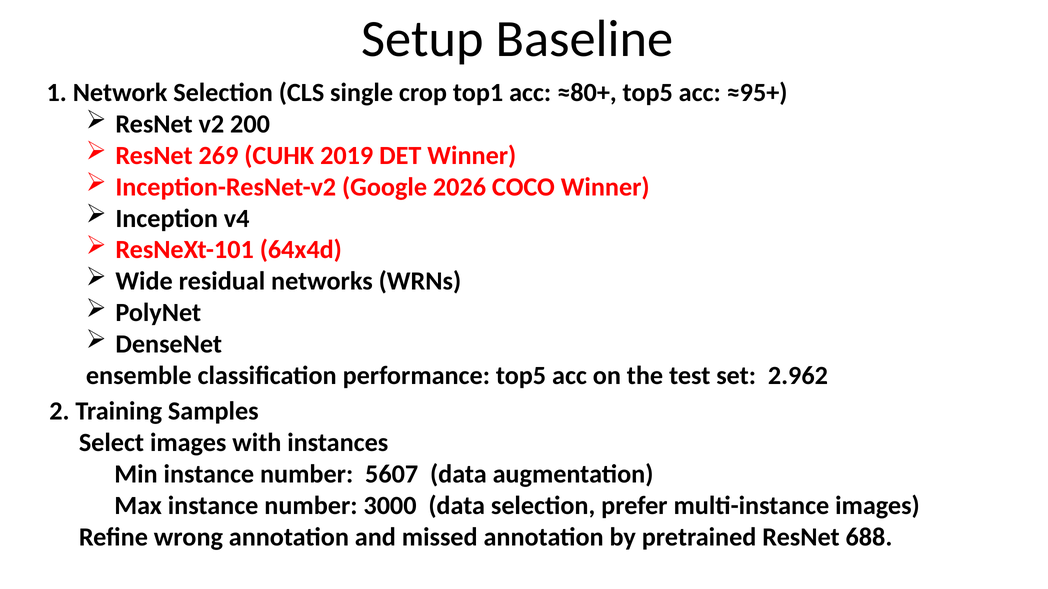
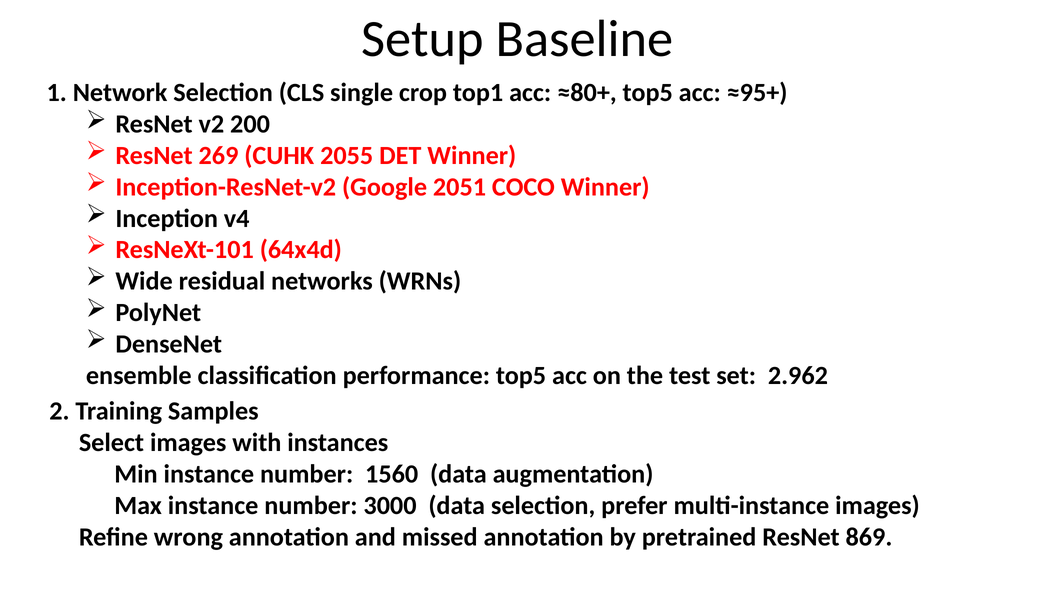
2019: 2019 -> 2055 (347, 156)
2026: 2026 -> 2051 (460, 187)
5607: 5607 -> 1560 (392, 475)
688: 688 -> 869 (869, 537)
